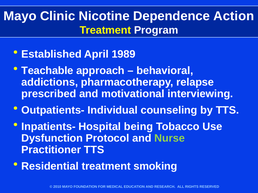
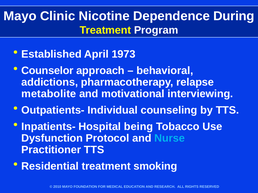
Action: Action -> During (234, 16)
1989: 1989 -> 1973 (124, 54)
Teachable: Teachable -> Counselor (47, 71)
prescribed: prescribed -> metabolite (49, 94)
Nurse colour: light green -> light blue (170, 138)
